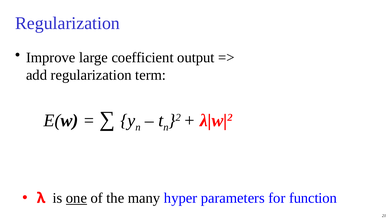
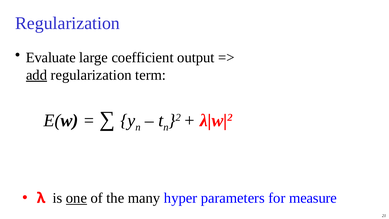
Improve: Improve -> Evaluate (51, 57)
add underline: none -> present (37, 75)
function: function -> measure (313, 198)
